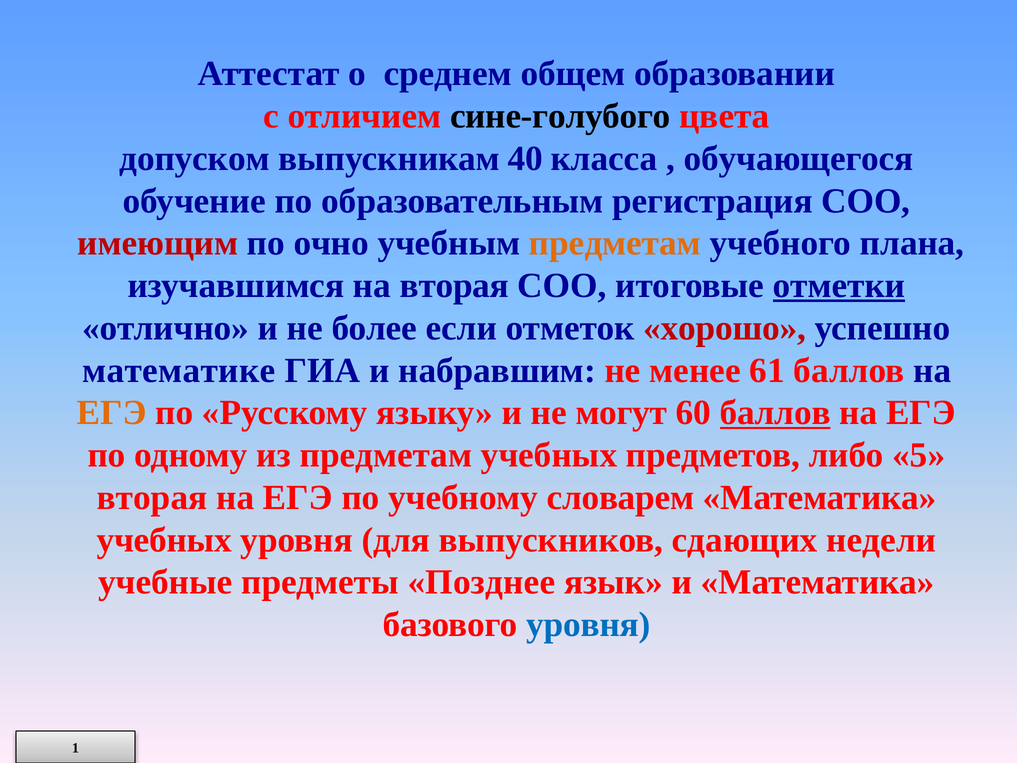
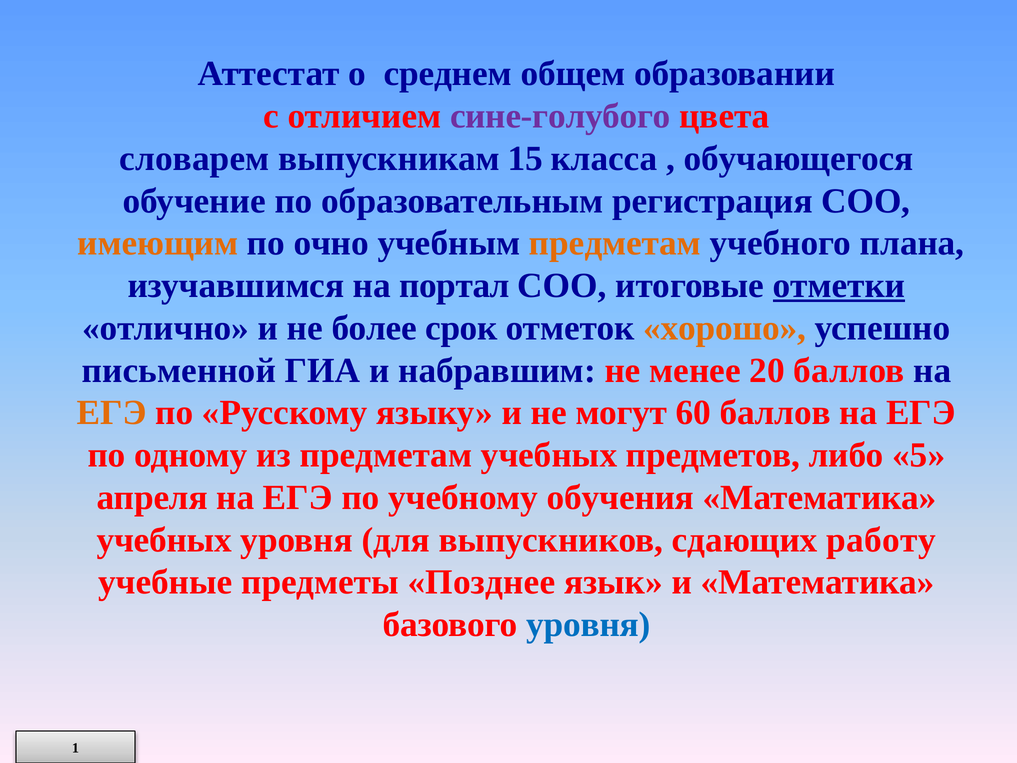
сине-голубого colour: black -> purple (560, 116)
допуском: допуском -> словарем (194, 158)
40: 40 -> 15 (525, 158)
имеющим colour: red -> orange (158, 243)
на вторая: вторая -> портал (454, 286)
если: если -> срок (462, 328)
хорошо colour: red -> orange (725, 328)
математике: математике -> письменной (179, 370)
61: 61 -> 20 (767, 370)
баллов underline: present -> none (775, 413)
вторая: вторая -> апреля (152, 497)
словарем: словарем -> обучения (620, 497)
недели: недели -> работу (881, 540)
